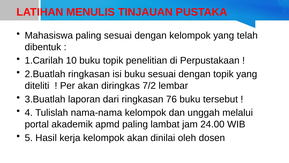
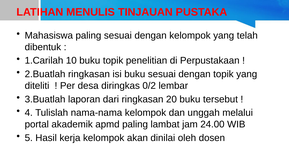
Per akan: akan -> desa (88, 85)
7/2: 7/2 -> 0/2 (149, 85)
76: 76 -> 20 (171, 99)
